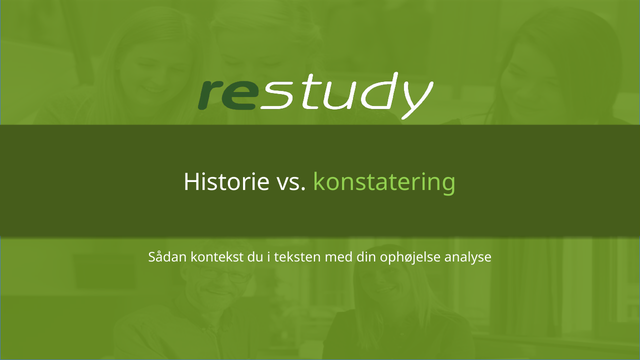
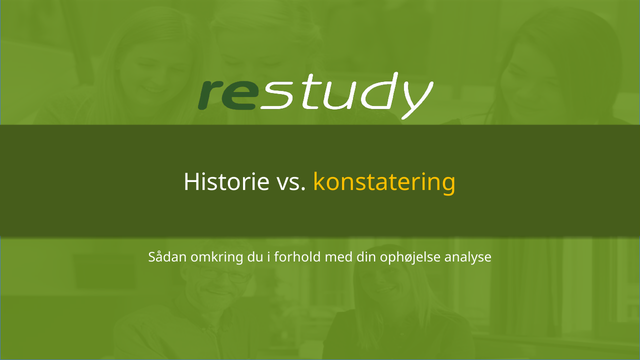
konstatering colour: light green -> yellow (385, 182)
kontekst: kontekst -> omkring (217, 257)
teksten: teksten -> forhold (298, 257)
